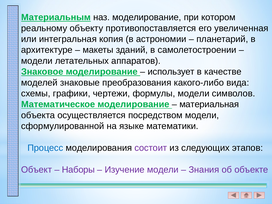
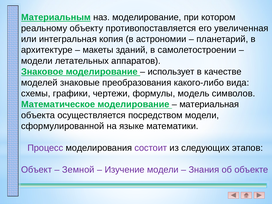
формулы модели: модели -> модель (194, 93)
Процесс colour: blue -> purple (45, 148)
Наборы: Наборы -> Земной (78, 170)
